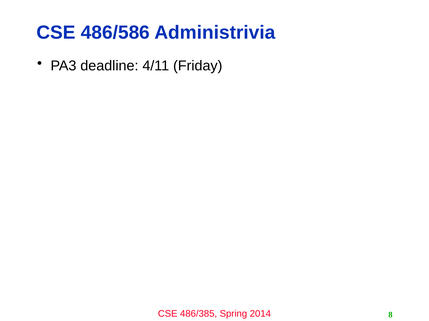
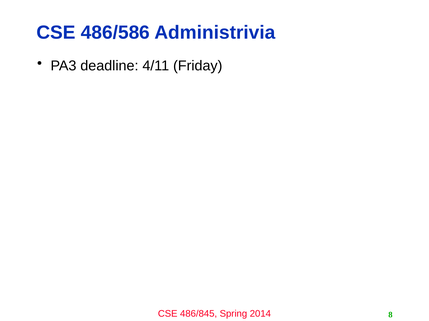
486/385: 486/385 -> 486/845 (199, 314)
